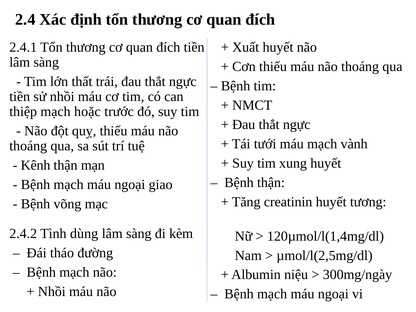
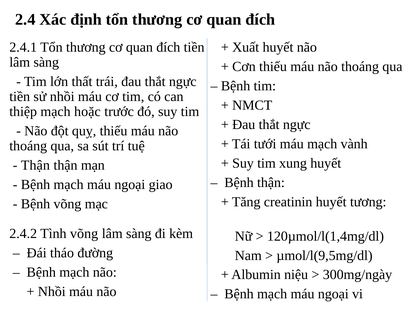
Kênh: Kênh -> Thận (35, 165)
Tình dùng: dùng -> võng (84, 234)
µmol/l(2,5mg/dl: µmol/l(2,5mg/dl -> µmol/l(9,5mg/dl (325, 255)
